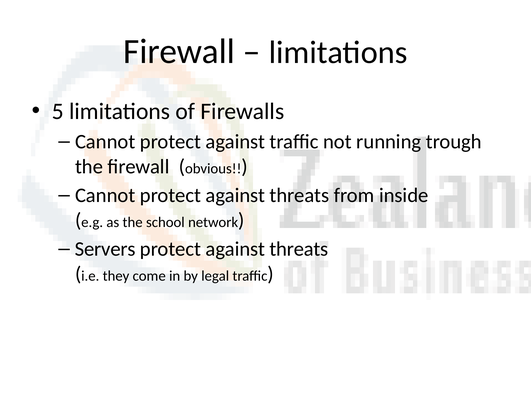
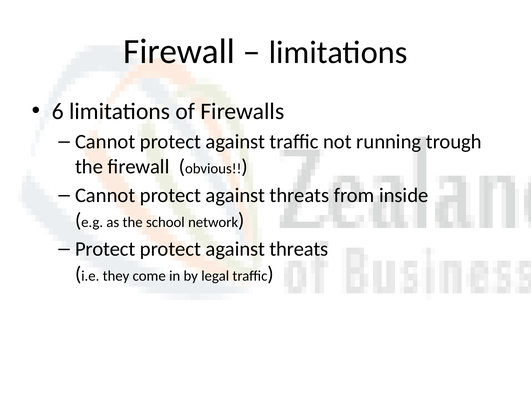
5: 5 -> 6 (58, 111)
Servers: Servers -> Protect (105, 249)
